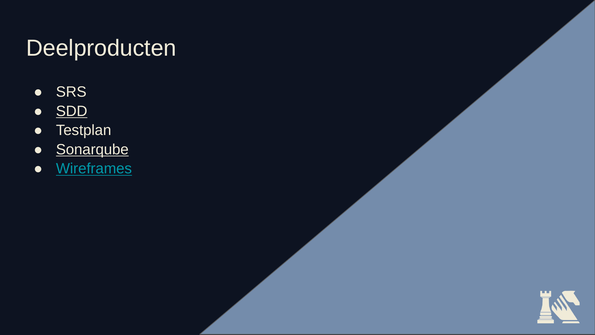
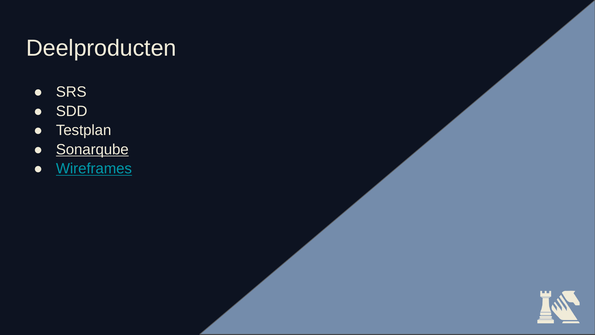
SDD underline: present -> none (72, 111)
